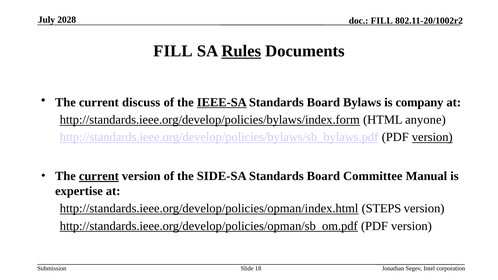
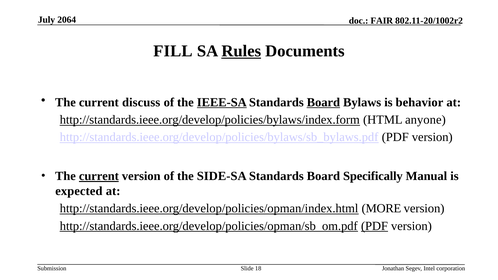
2028: 2028 -> 2064 (67, 20)
FILL: FILL -> FAIR (382, 21)
Board underline: none -> present (323, 102)
company: company -> behavior (419, 102)
version underline: present -> none (432, 137)
Committee: Committee -> Specifically (373, 176)
expertise: expertise -> expected (79, 191)
STEPS: STEPS -> MORE (381, 209)
PDF underline: none -> present (374, 226)
